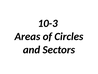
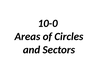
10-3: 10-3 -> 10-0 (48, 23)
